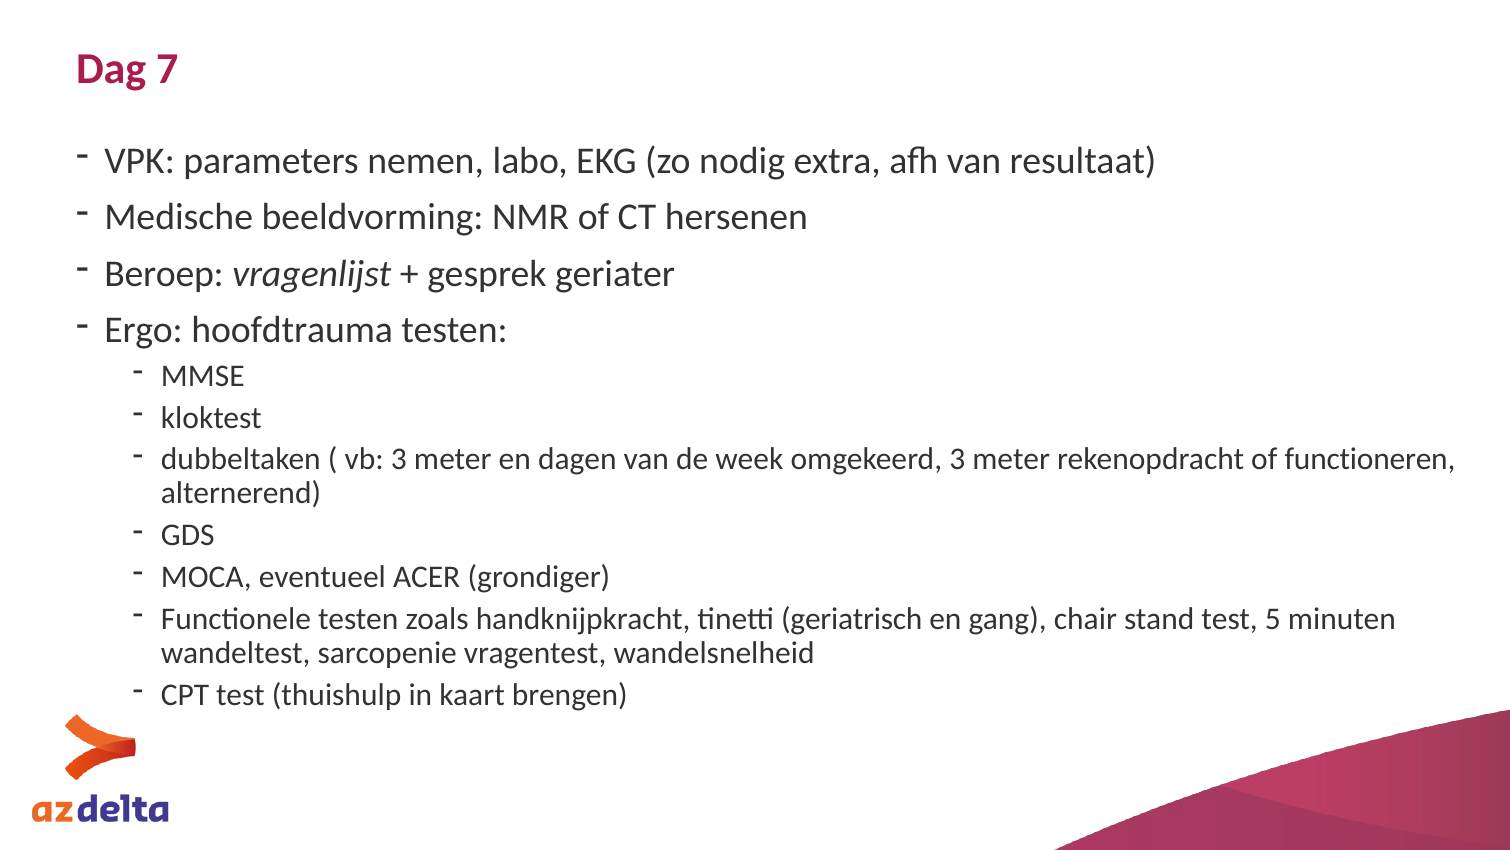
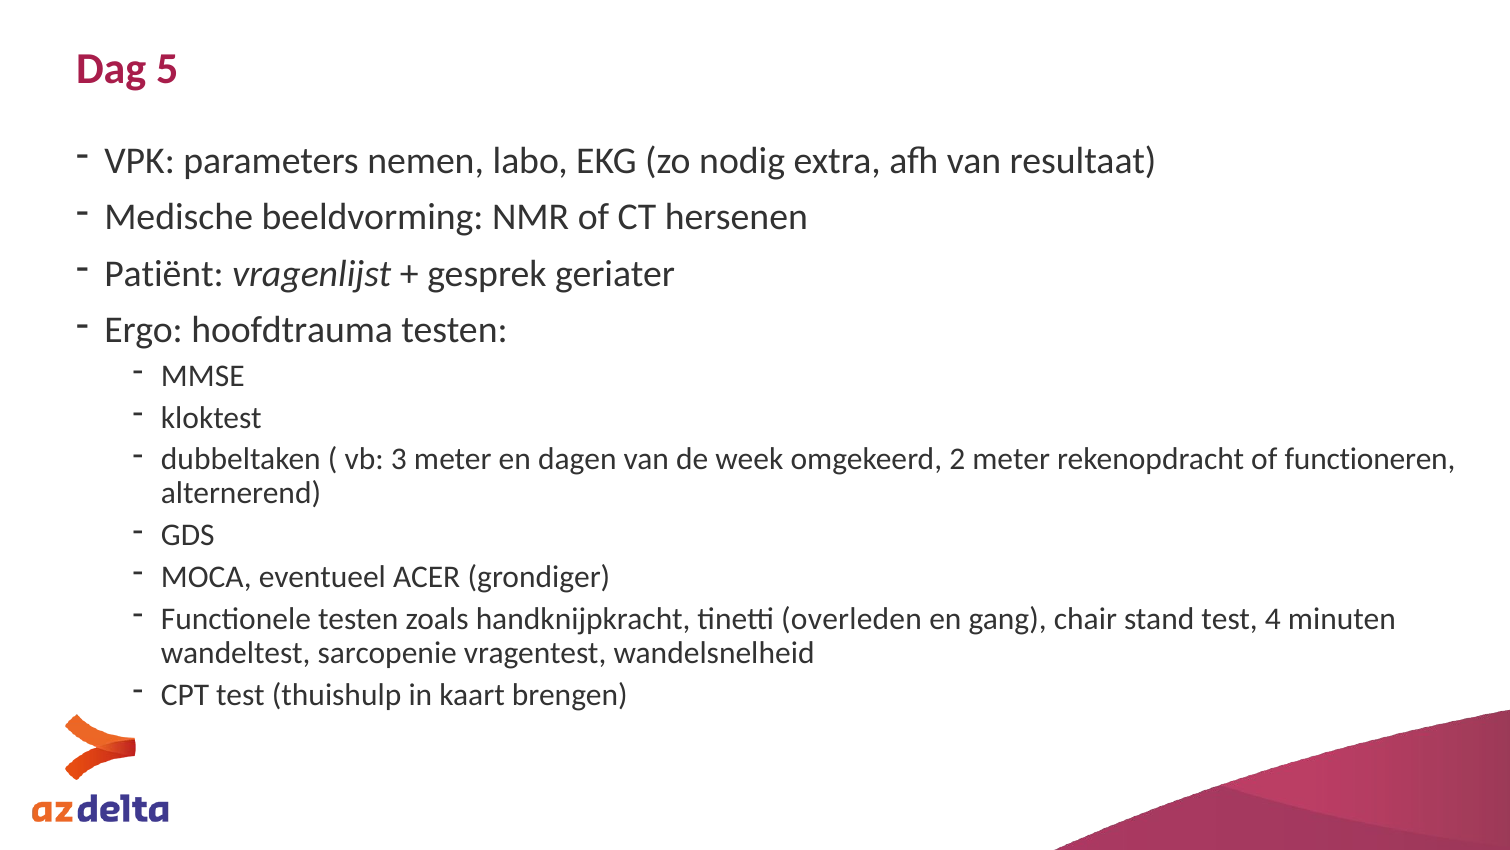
7: 7 -> 5 (167, 69)
Beroep: Beroep -> Patiënt (164, 274)
omgekeerd 3: 3 -> 2 (957, 459)
geriatrisch: geriatrisch -> overleden (852, 619)
5: 5 -> 4 (1273, 619)
